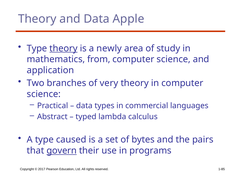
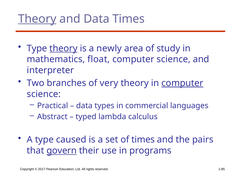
Theory underline: none -> present (37, 19)
Data Apple: Apple -> Times (129, 19)
from: from -> float (99, 59)
application: application -> interpreter (50, 70)
computer underline: none -> present (182, 83)
of bytes: bytes -> times (143, 140)
